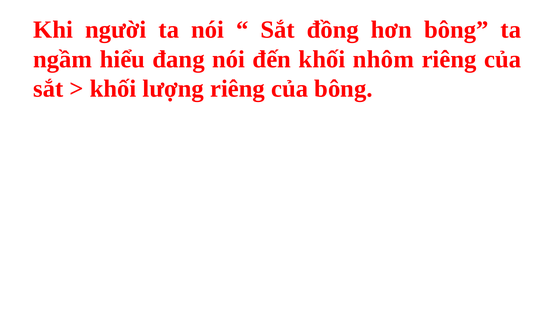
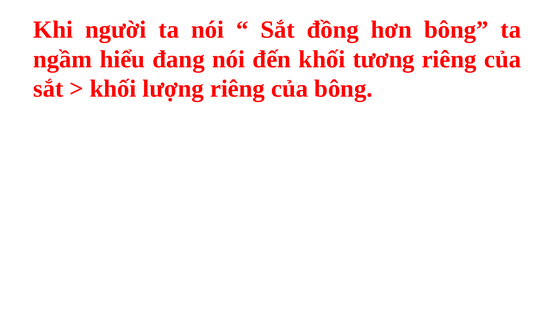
nhôm: nhôm -> tương (384, 59)
